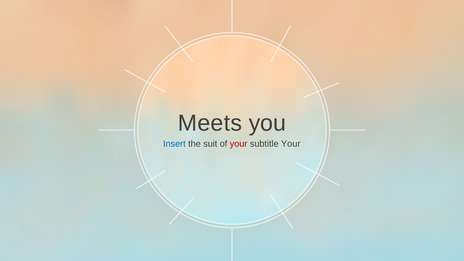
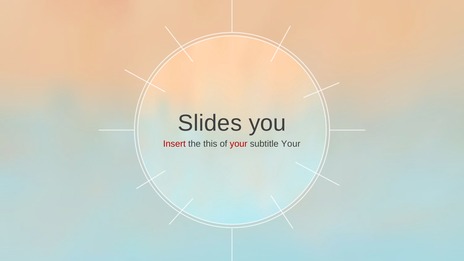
Meets: Meets -> Slides (210, 123)
Insert colour: blue -> red (174, 144)
suit: suit -> this (210, 144)
